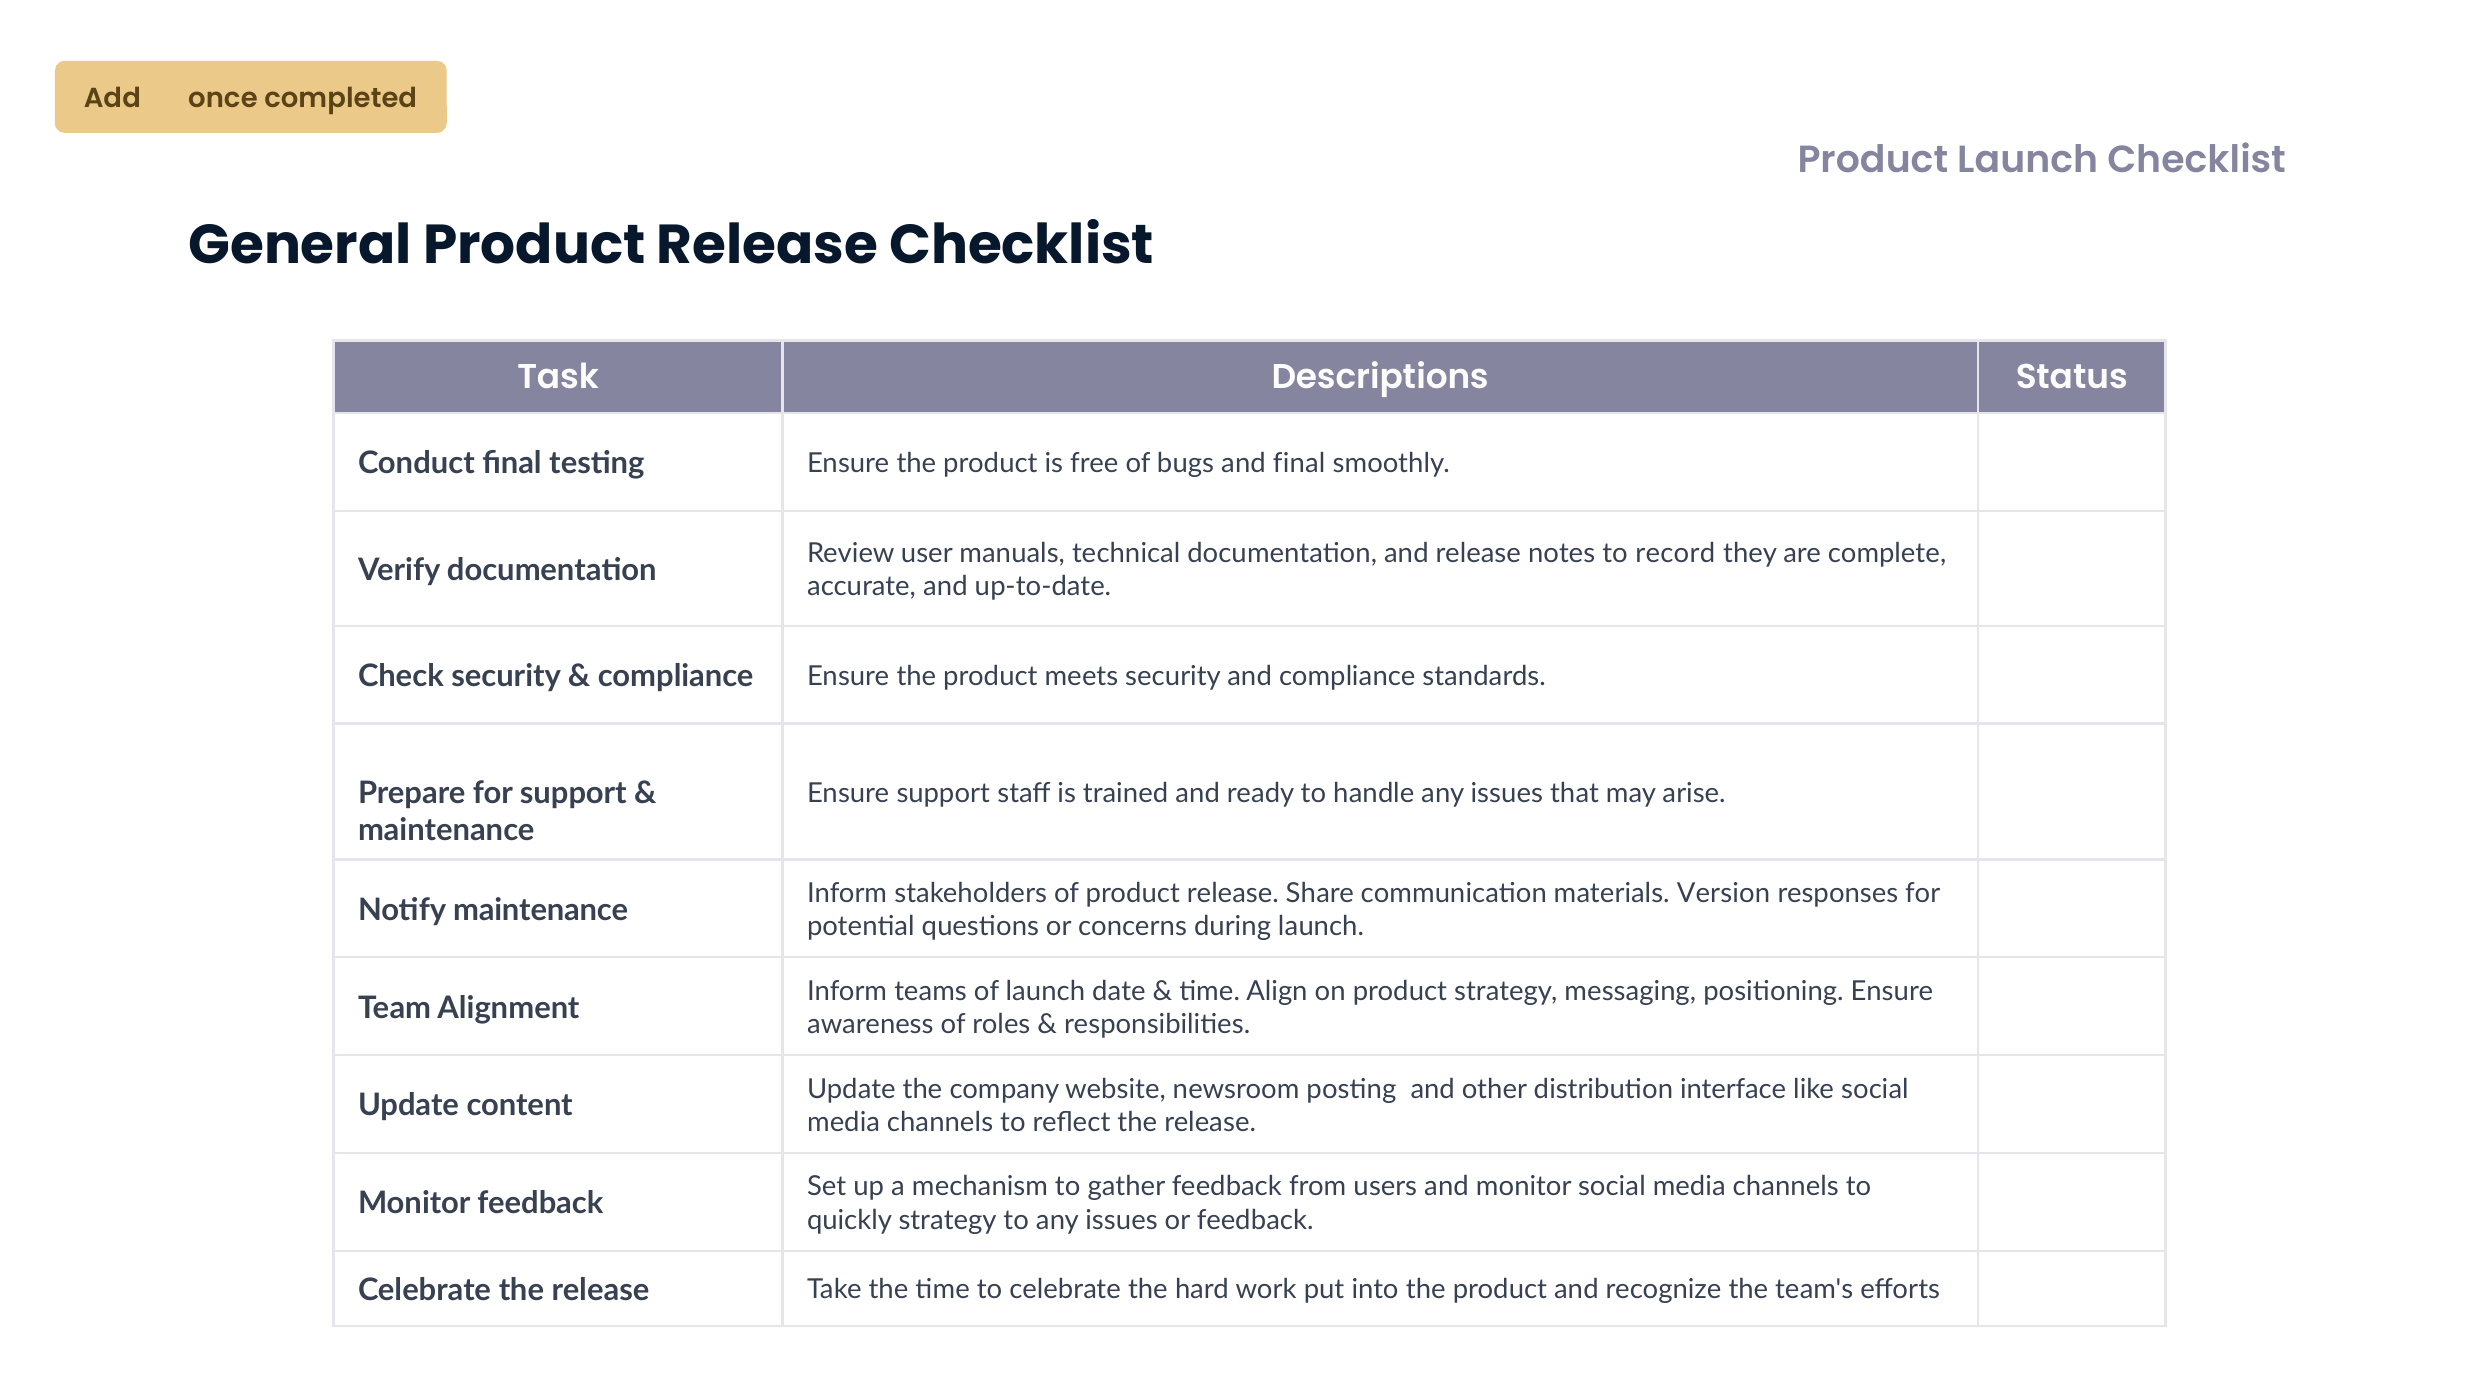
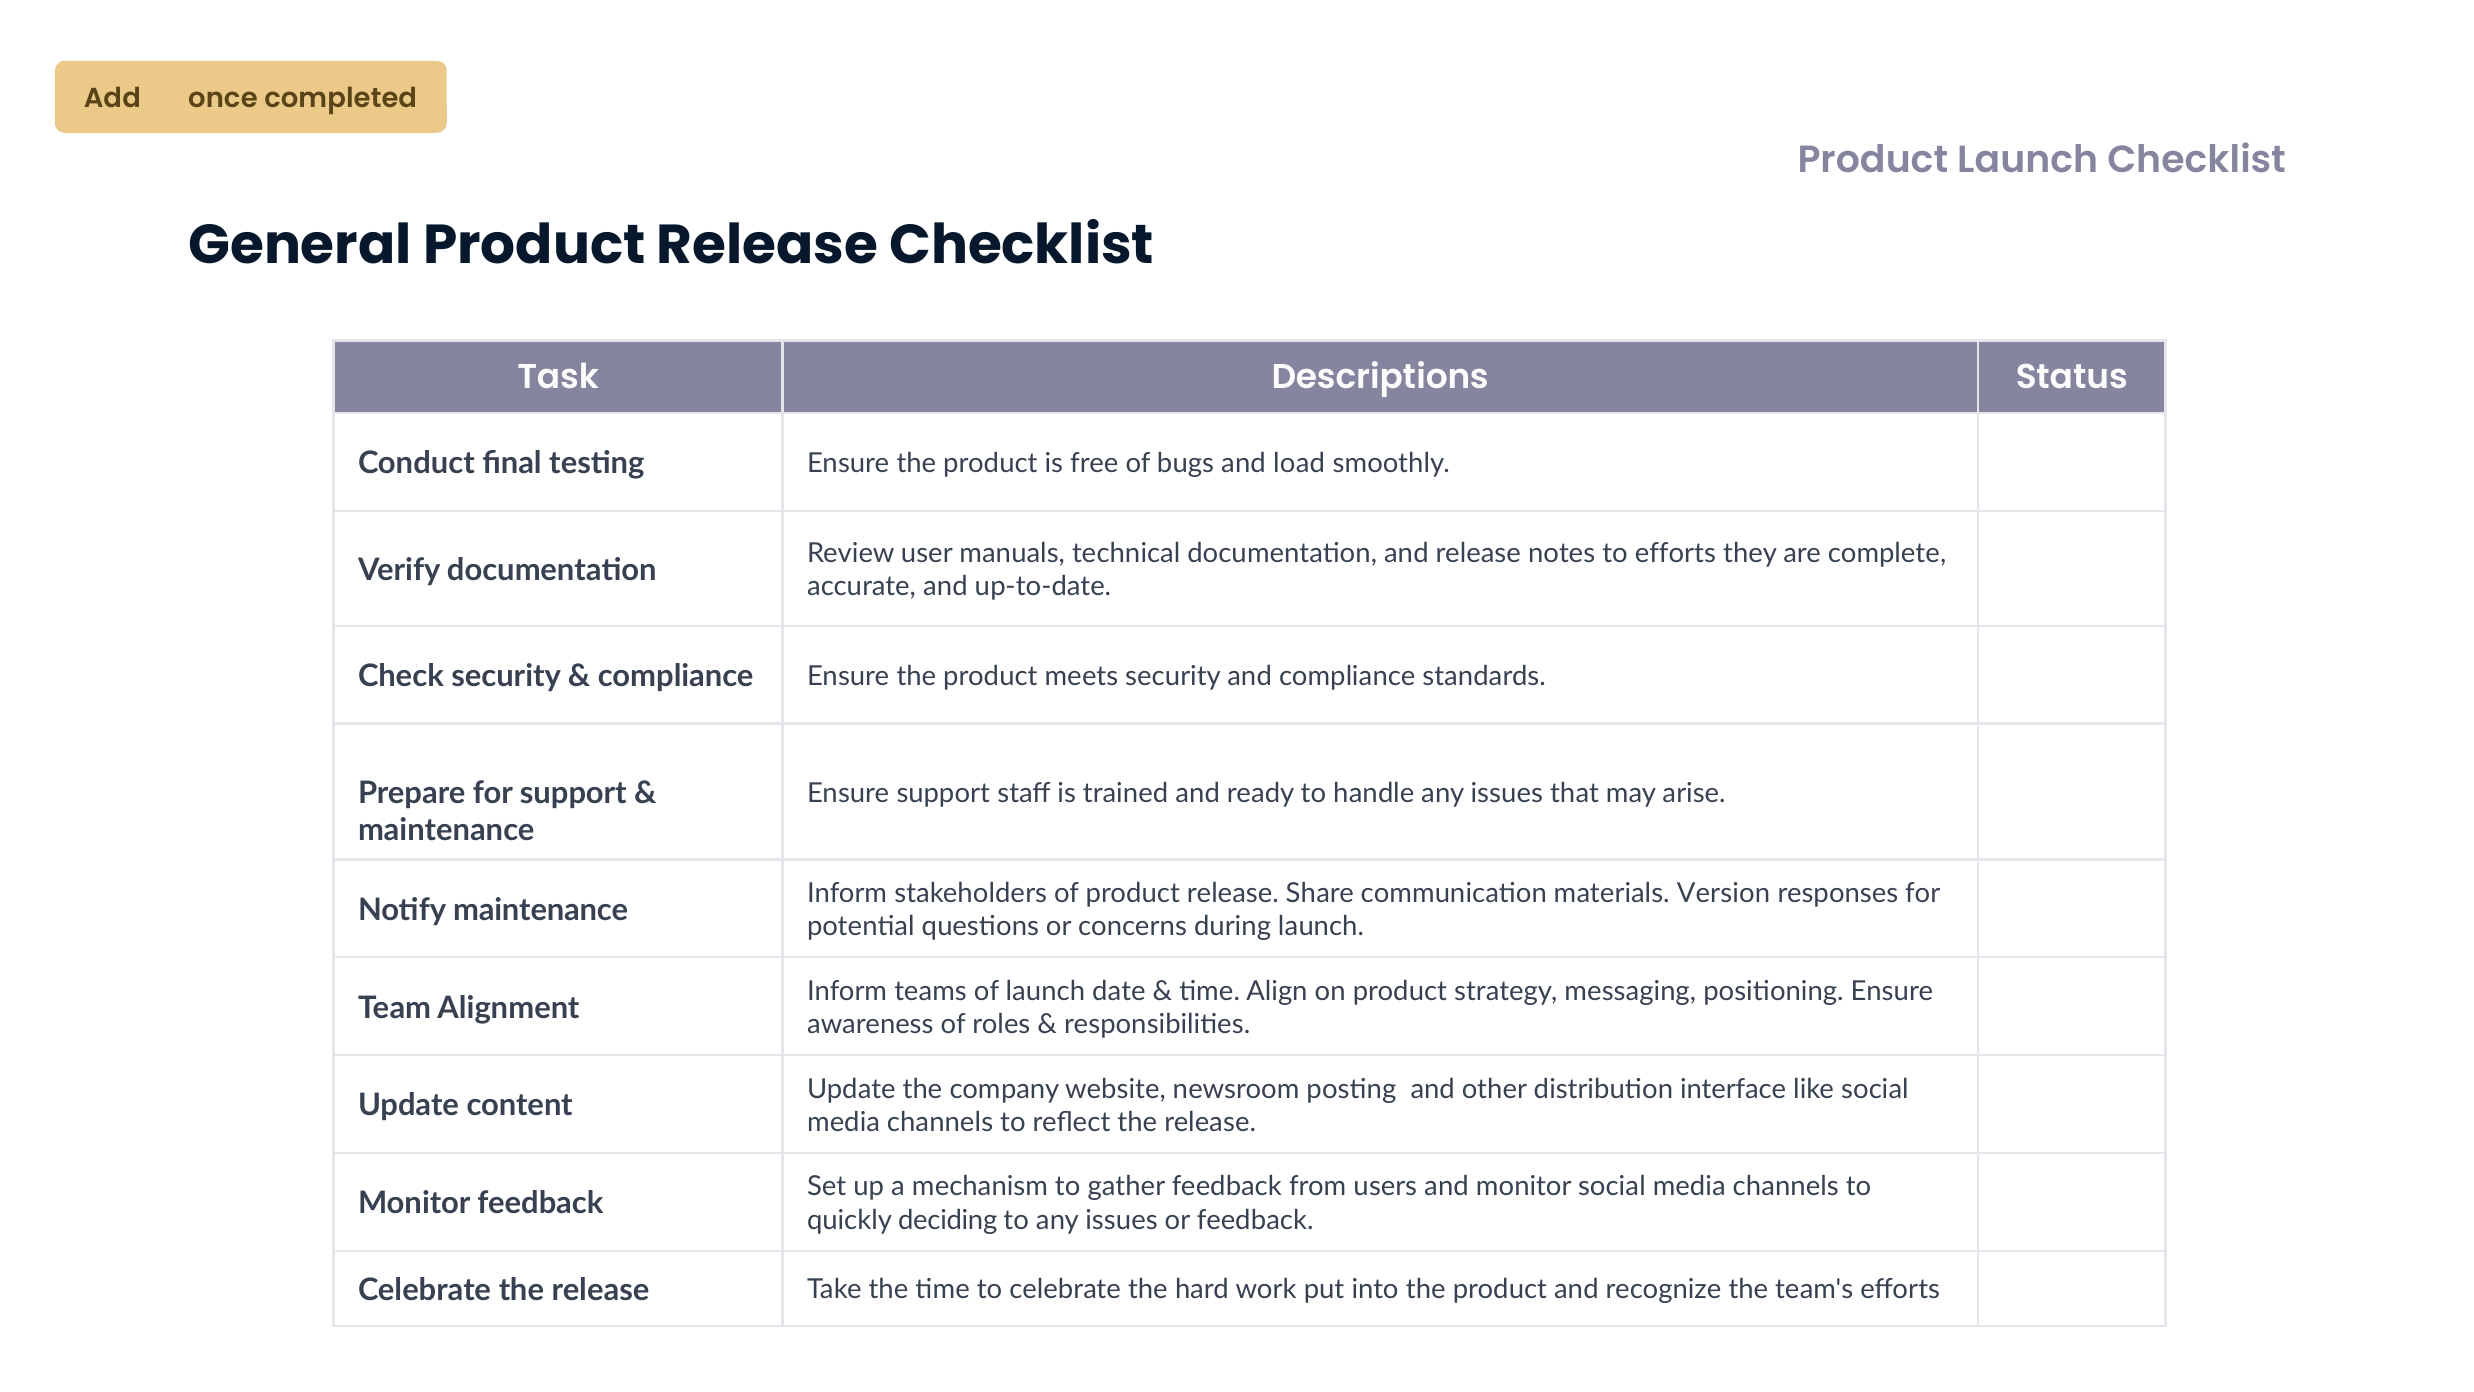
and final: final -> load (1299, 463)
to record: record -> efforts (1675, 553)
quickly strategy: strategy -> deciding (948, 1220)
